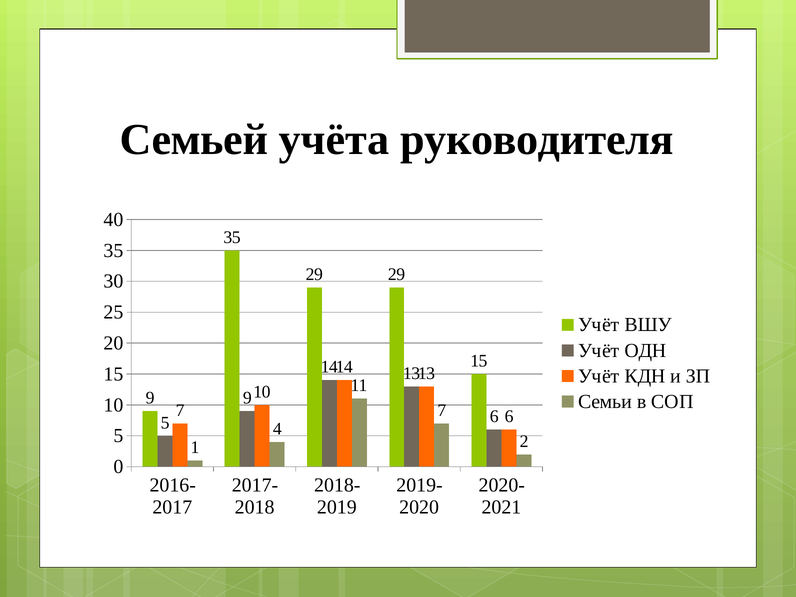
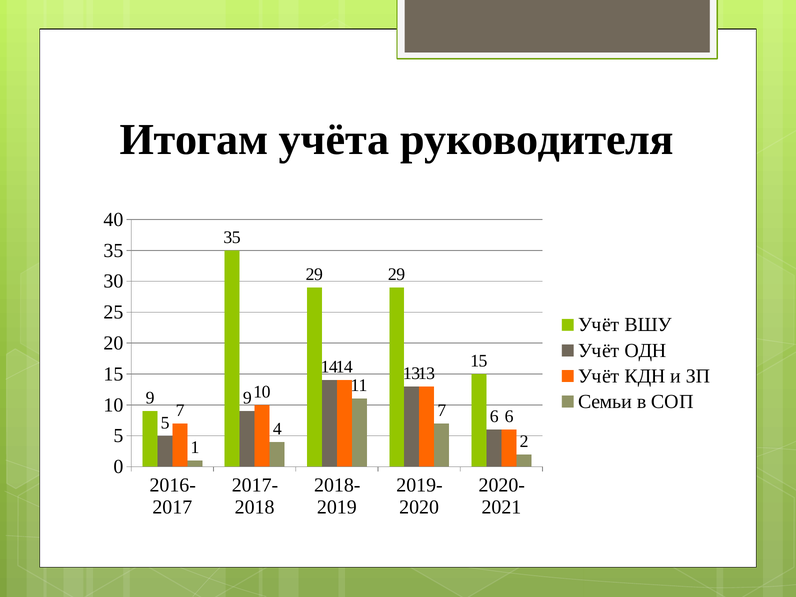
Семьей: Семьей -> Итогам (194, 139)
